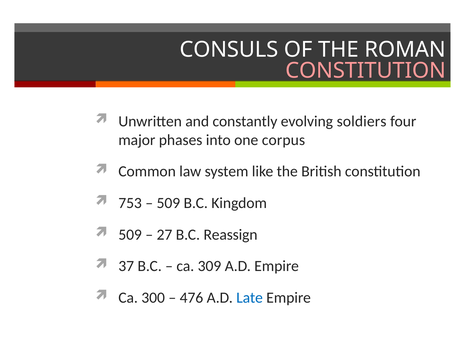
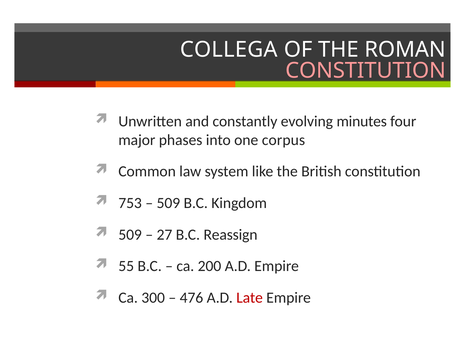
CONSULS: CONSULS -> COLLEGA (229, 49)
soldiers: soldiers -> minutes (362, 121)
37: 37 -> 55 (126, 266)
309: 309 -> 200 (209, 266)
Late colour: blue -> red (250, 297)
